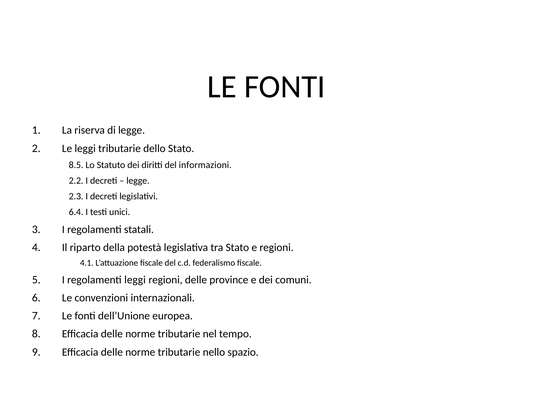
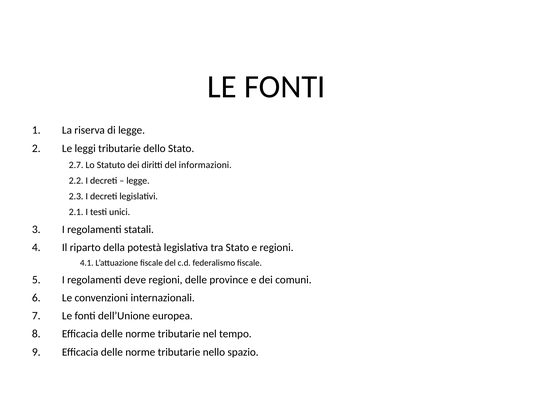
8.5: 8.5 -> 2.7 (76, 165)
6.4: 6.4 -> 2.1 (76, 212)
regolamenti leggi: leggi -> deve (135, 280)
